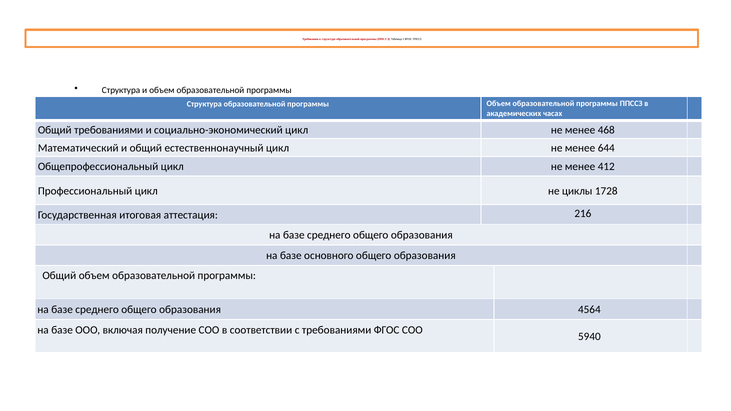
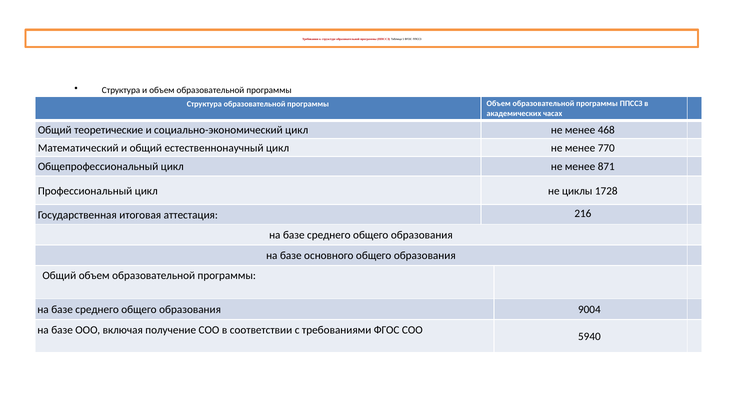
Общий требованиями: требованиями -> теоретические (109, 130)
644: 644 -> 770 (606, 148)
412: 412 -> 871 (606, 167)
4564: 4564 -> 9004 (589, 310)
